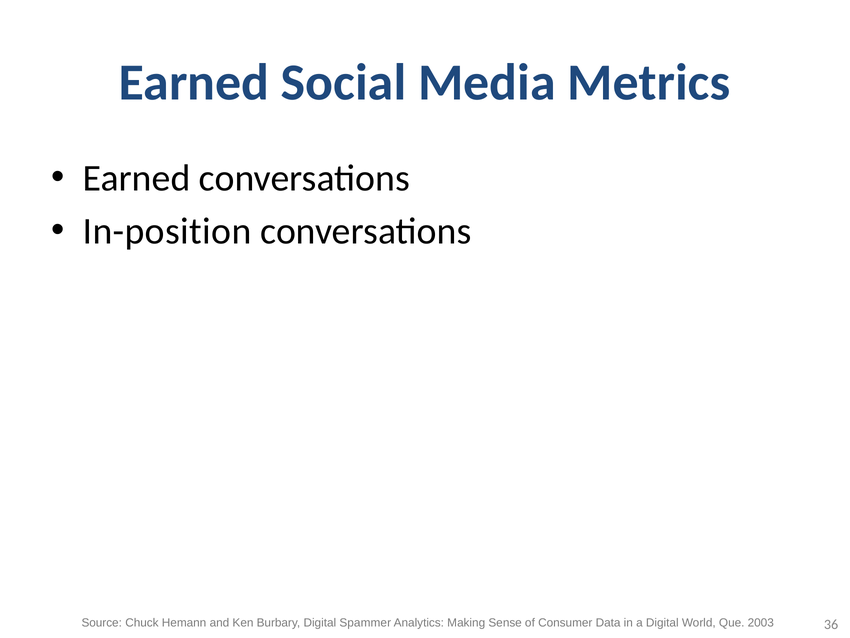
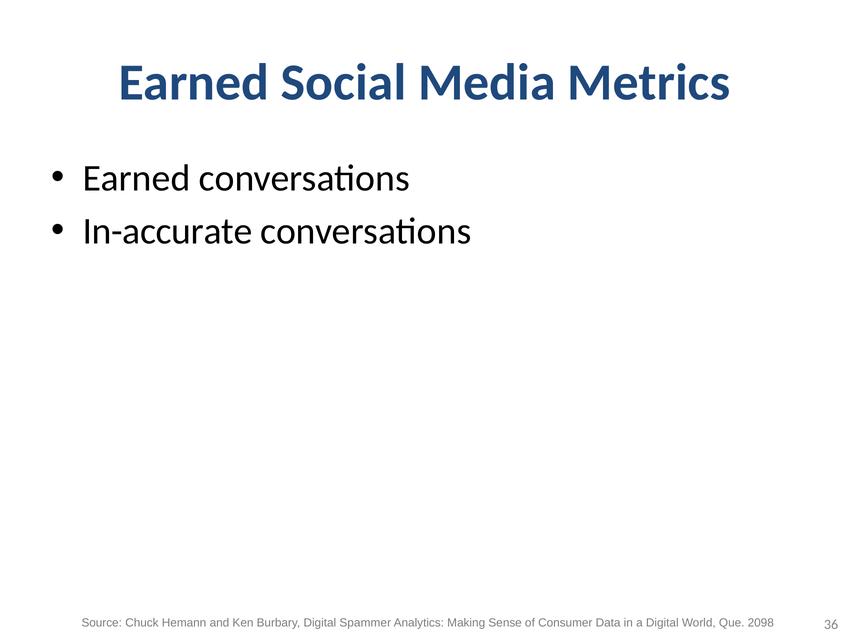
In-position: In-position -> In-accurate (168, 231)
2003: 2003 -> 2098 (761, 623)
